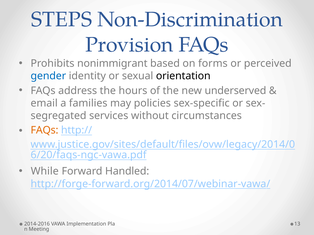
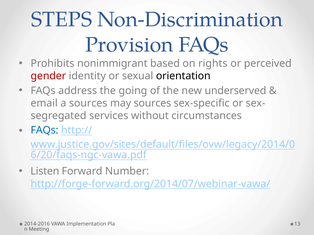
forms: forms -> rights (213, 64)
gender colour: blue -> red (48, 76)
hours: hours -> going (133, 91)
a families: families -> sources (88, 103)
may policies: policies -> sources (152, 103)
FAQs colour: orange -> blue (45, 131)
While: While -> Listen (45, 172)
Handled: Handled -> Number (127, 172)
